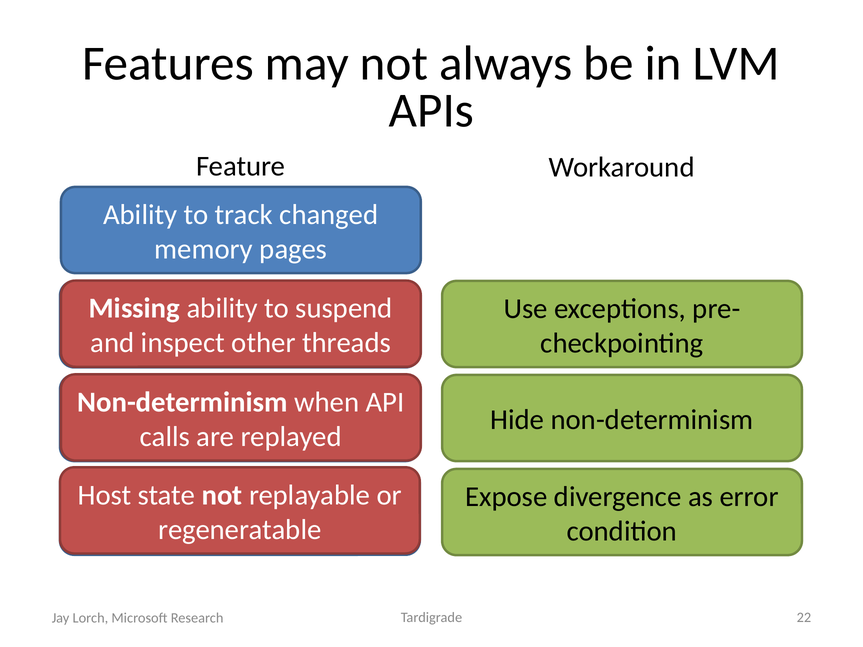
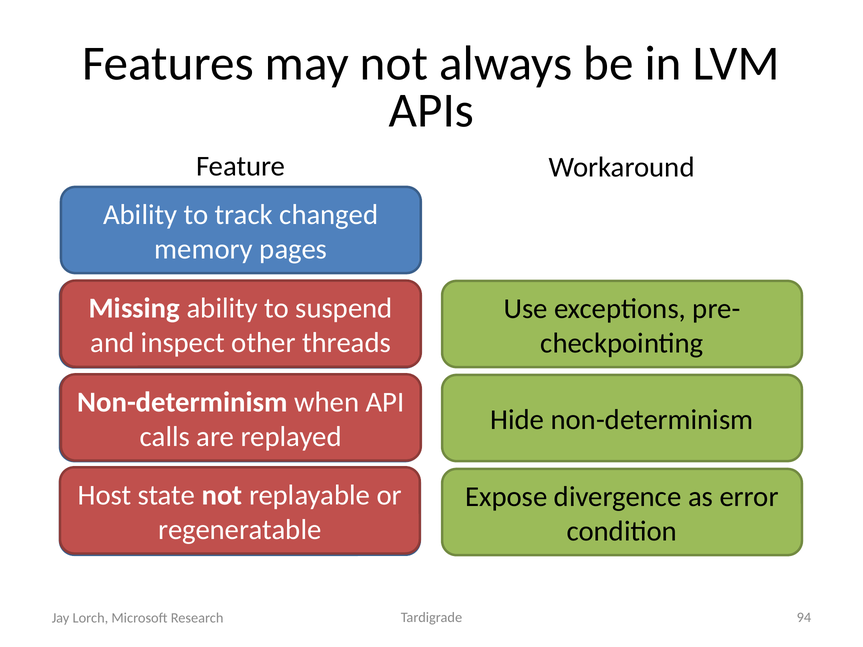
22: 22 -> 94 (804, 618)
